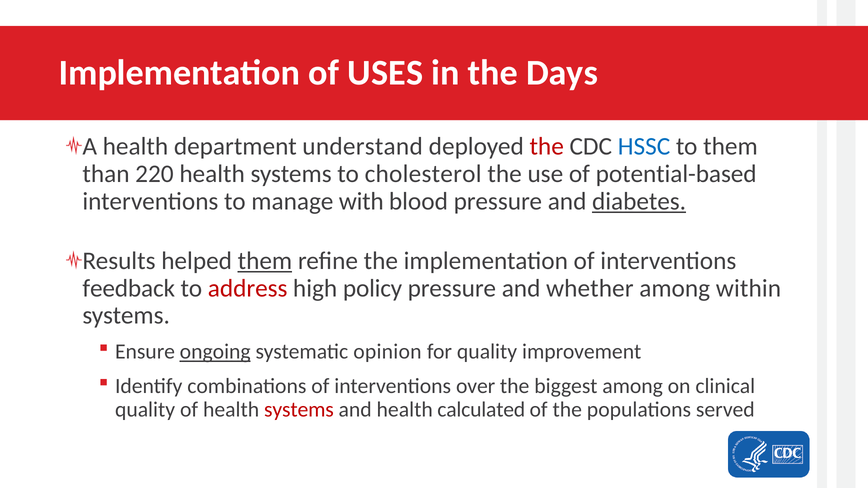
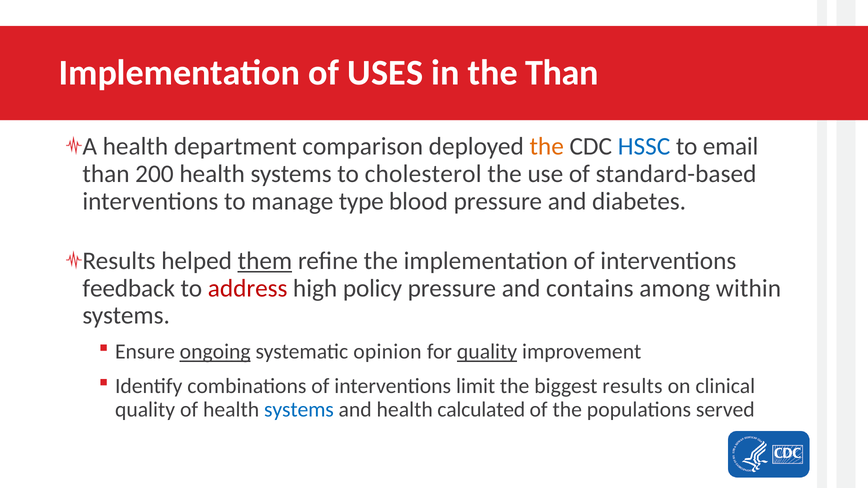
the Days: Days -> Than (562, 73)
understand: understand -> comparison (363, 147)
the colour: red -> orange (547, 147)
to them: them -> email (731, 147)
220: 220 -> 200 (154, 174)
potential-based: potential-based -> standard-based (676, 174)
with: with -> type (361, 201)
diabetes underline: present -> none (639, 201)
whether: whether -> contains (590, 288)
quality underline: none -> present (487, 352)
over: over -> limit (476, 386)
biggest among: among -> results (632, 386)
systems colour: red -> blue (299, 410)
